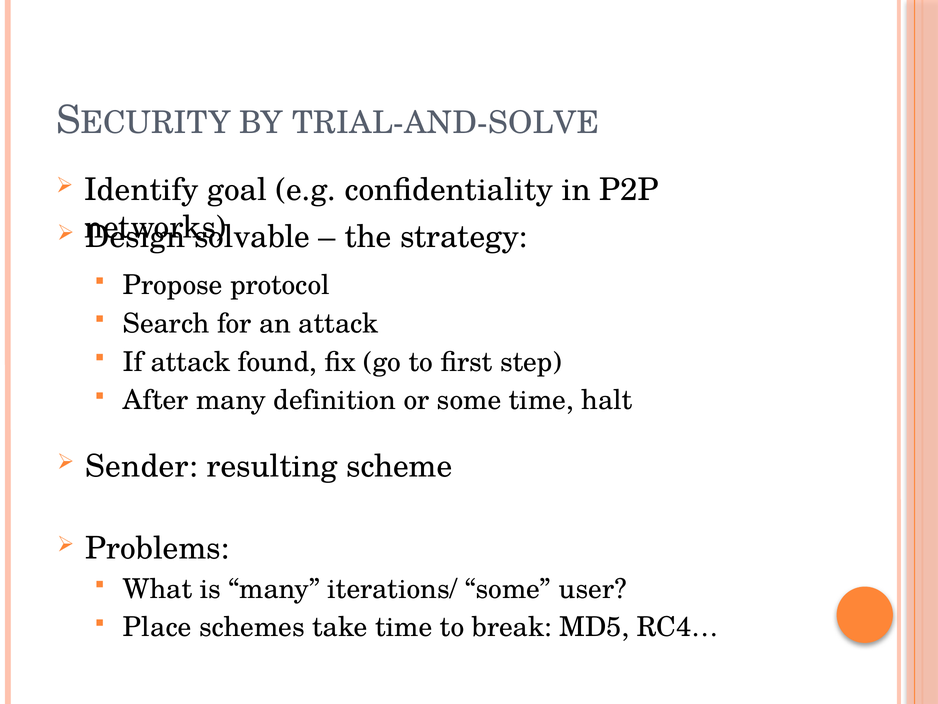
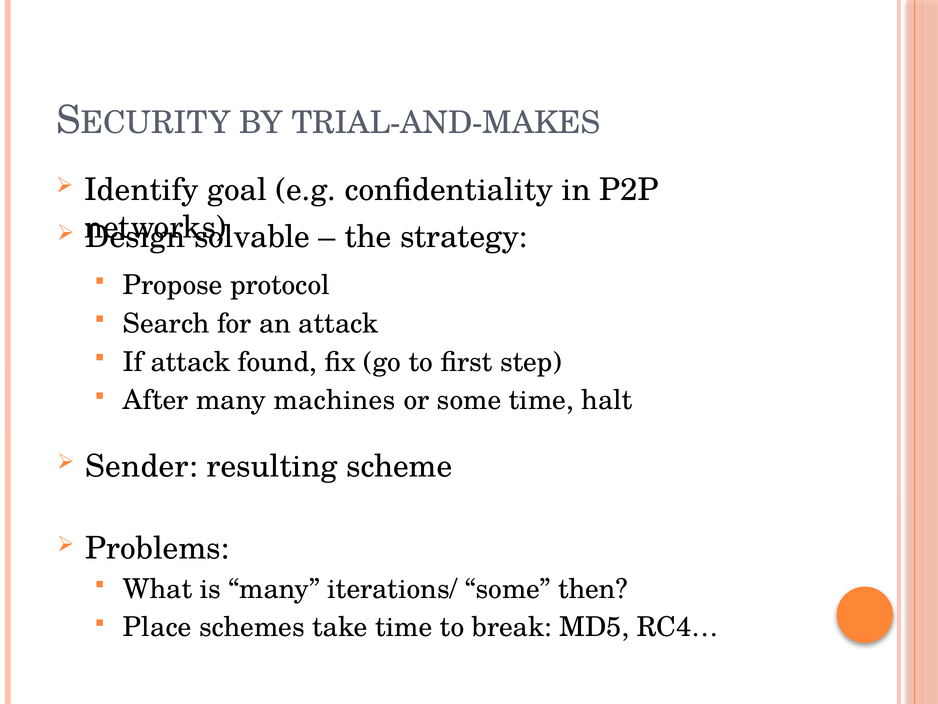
TRIAL-AND-SOLVE: TRIAL-AND-SOLVE -> TRIAL-AND-MAKES (446, 123)
definition: definition -> machines (335, 400)
user: user -> then (593, 589)
